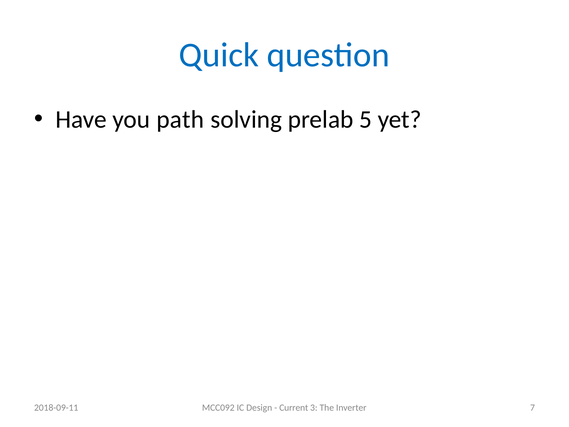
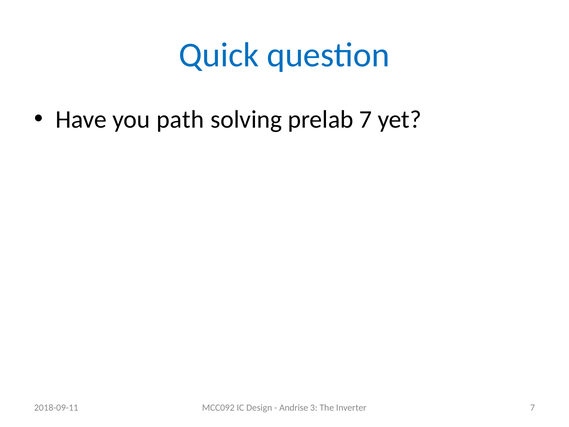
prelab 5: 5 -> 7 (366, 119)
Current: Current -> Andrise (294, 407)
